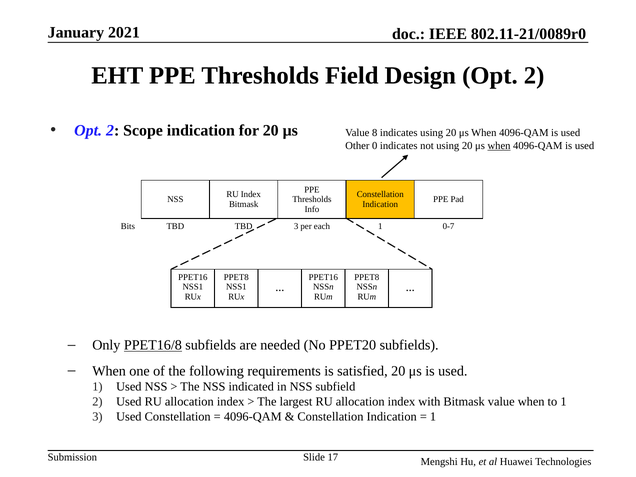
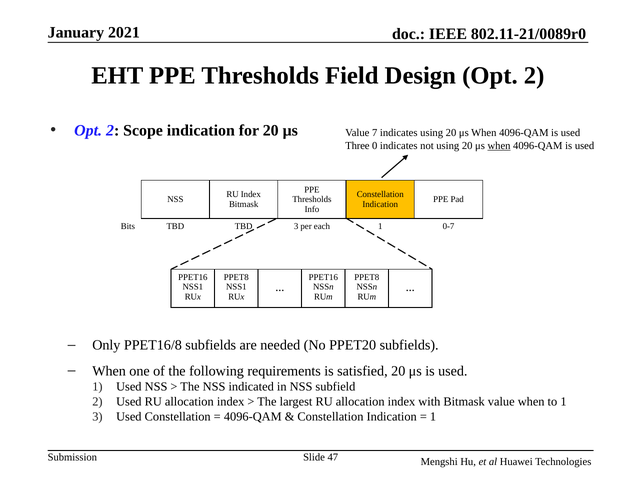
8: 8 -> 7 (375, 133)
Other: Other -> Three (357, 146)
PPET16/8 underline: present -> none (153, 345)
17: 17 -> 47 (333, 457)
